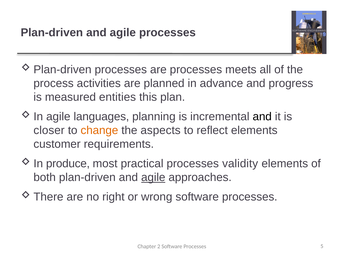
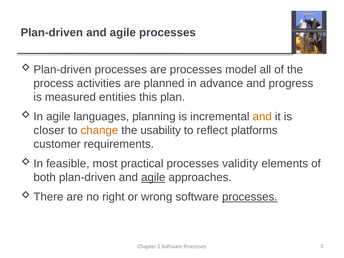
meets: meets -> model (241, 70)
and colour: black -> orange (262, 117)
aspects: aspects -> usability (161, 130)
reflect elements: elements -> platforms (254, 130)
produce: produce -> feasible (68, 164)
processes underline: none -> present (250, 197)
